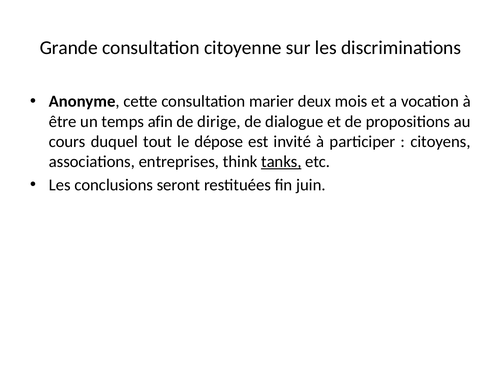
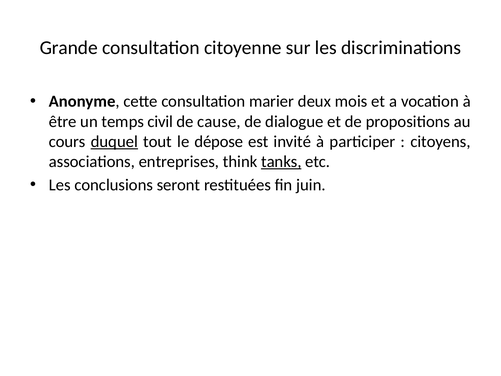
afin: afin -> civil (160, 121)
dirige: dirige -> cause (219, 121)
duquel underline: none -> present (114, 141)
